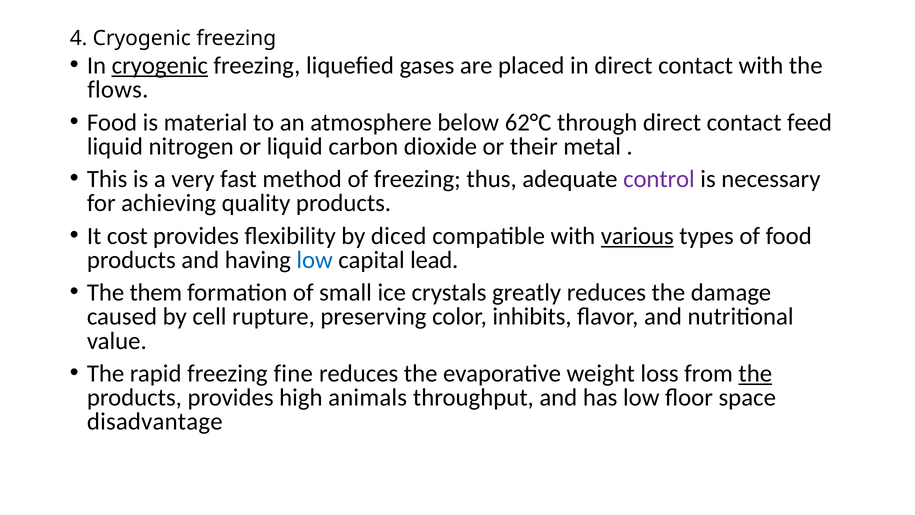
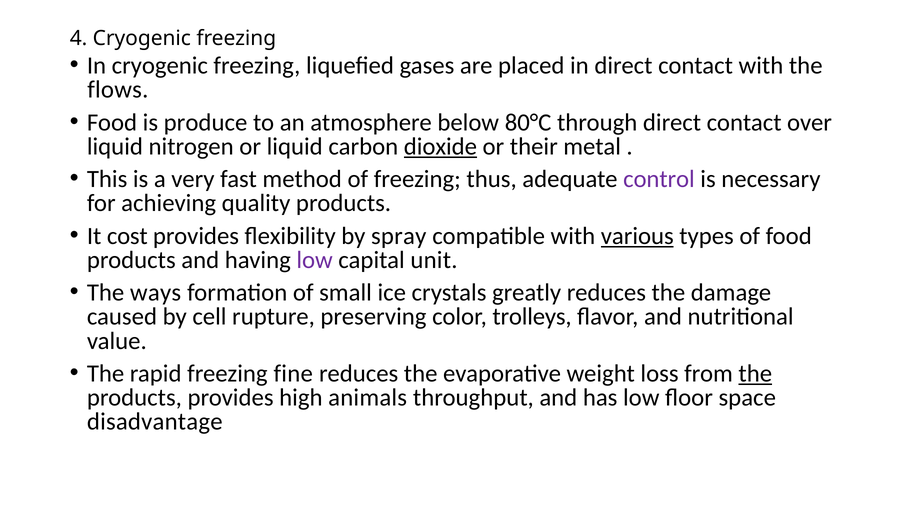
cryogenic underline: present -> none (160, 66)
material: material -> produce (206, 122)
62°C: 62°C -> 80°C (528, 122)
feed: feed -> over (810, 122)
dioxide underline: none -> present (440, 146)
diced: diced -> spray (399, 236)
low colour: blue -> purple (315, 260)
lead: lead -> unit (434, 260)
them: them -> ways (156, 292)
inhibits: inhibits -> trolleys (532, 317)
